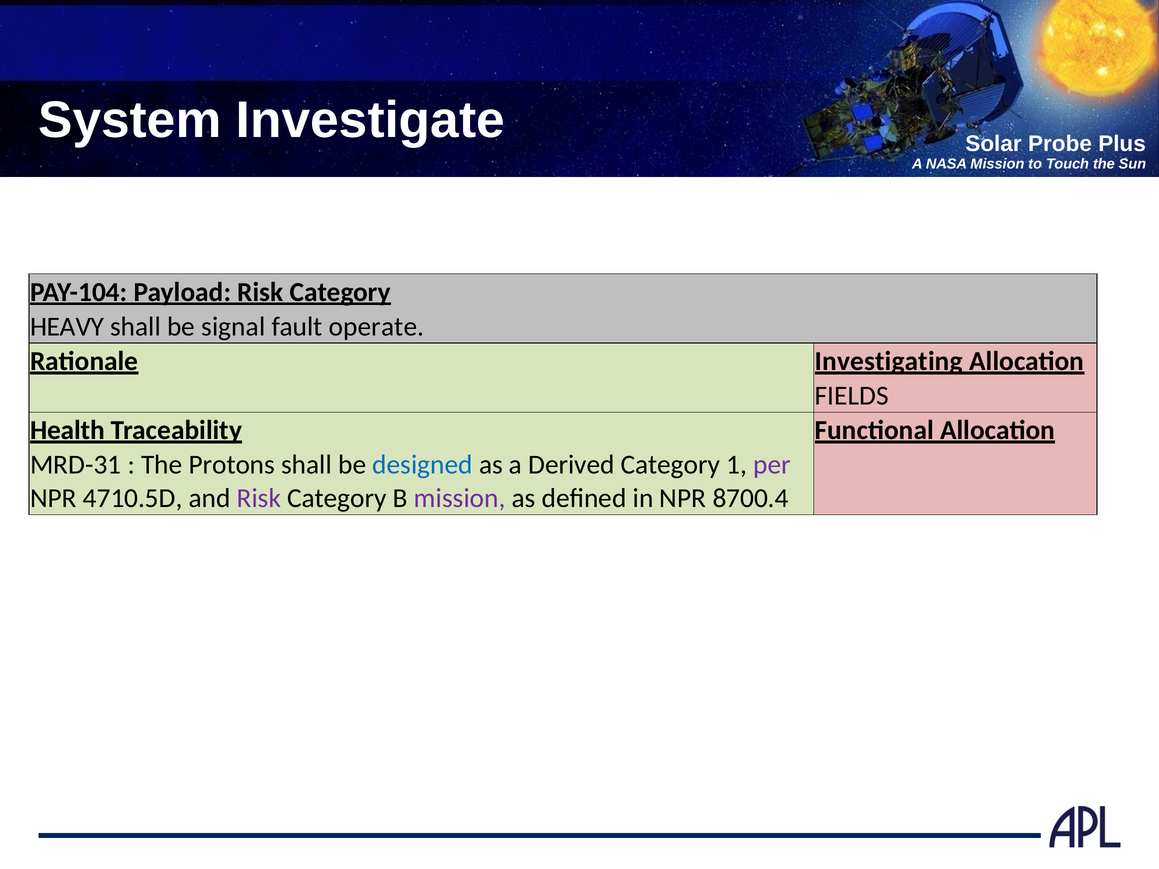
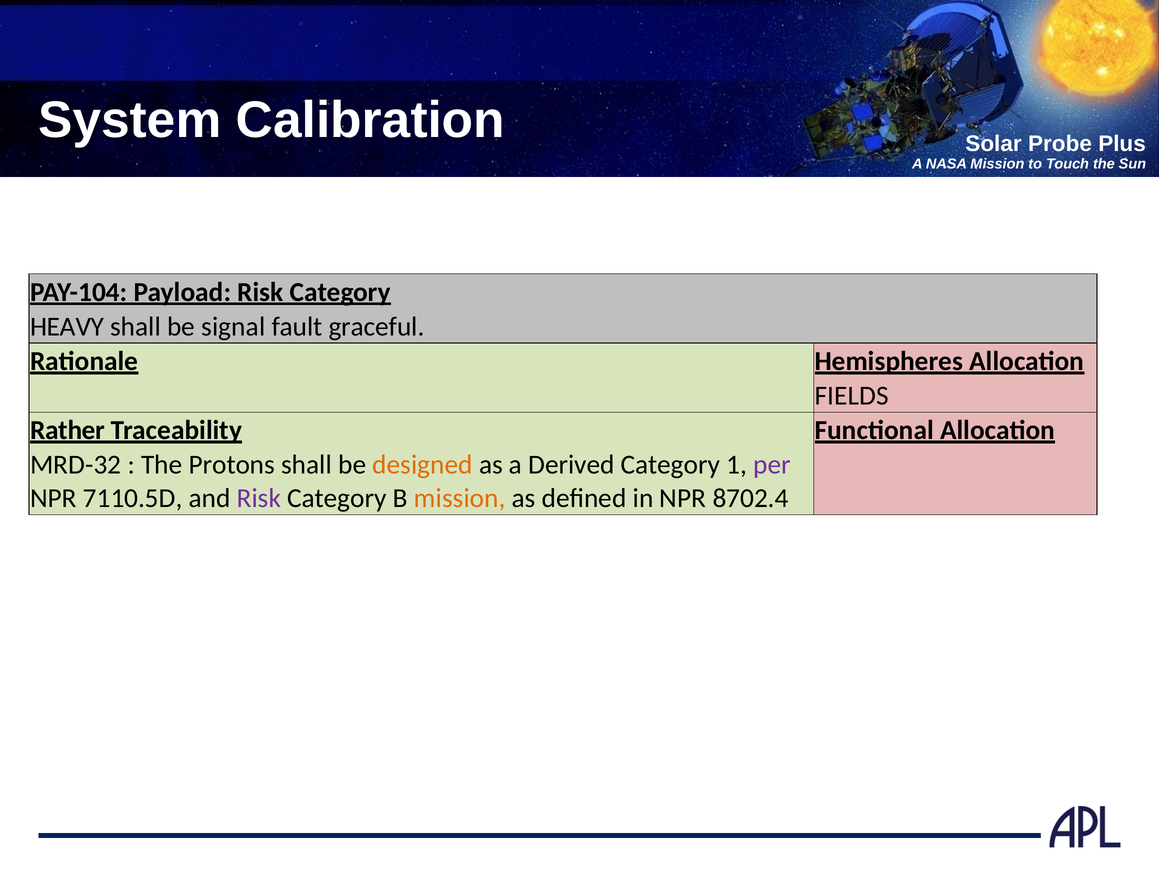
Investigate: Investigate -> Calibration (370, 120)
operate: operate -> graceful (377, 327)
Investigating: Investigating -> Hemispheres (889, 361)
Health: Health -> Rather (68, 430)
MRD-31: MRD-31 -> MRD-32 (76, 465)
designed colour: blue -> orange (423, 465)
4710.5D: 4710.5D -> 7110.5D (133, 498)
mission colour: purple -> orange (460, 498)
8700.4: 8700.4 -> 8702.4 (751, 498)
